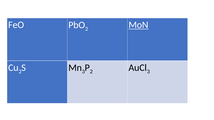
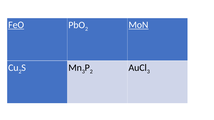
FeO underline: none -> present (16, 25)
